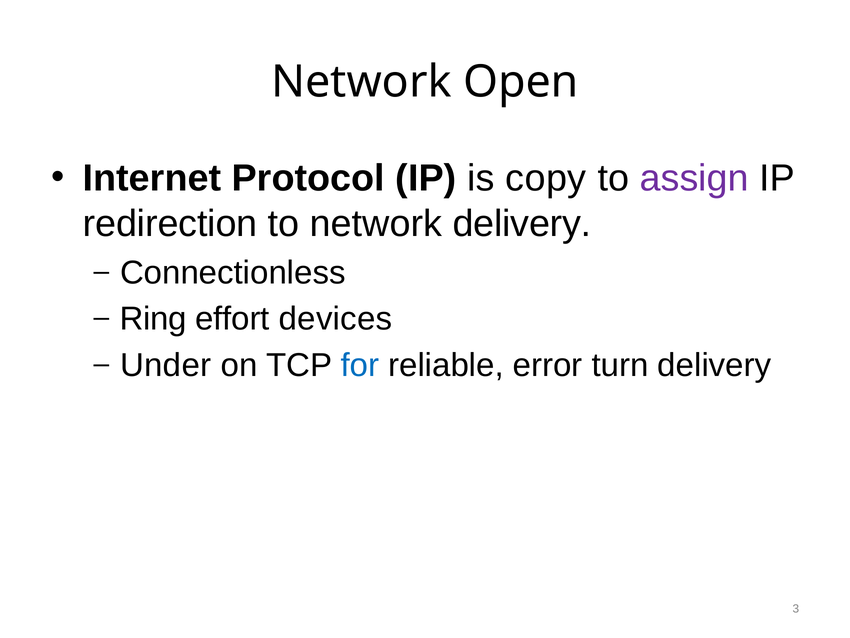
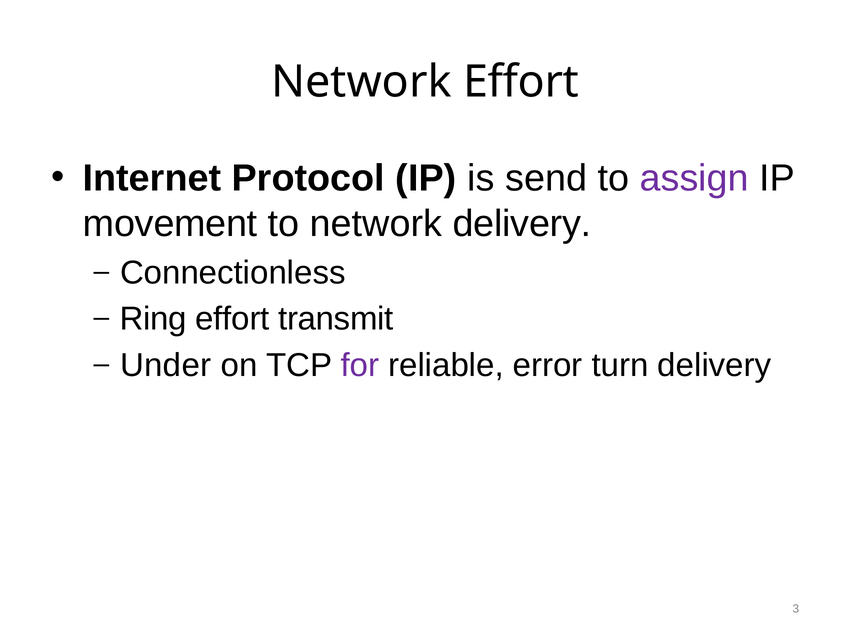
Network Open: Open -> Effort (521, 82)
copy: copy -> send (546, 178)
redirection: redirection -> movement (170, 224)
devices: devices -> transmit (336, 319)
for colour: blue -> purple (360, 365)
